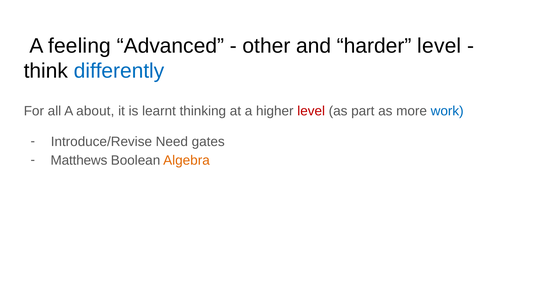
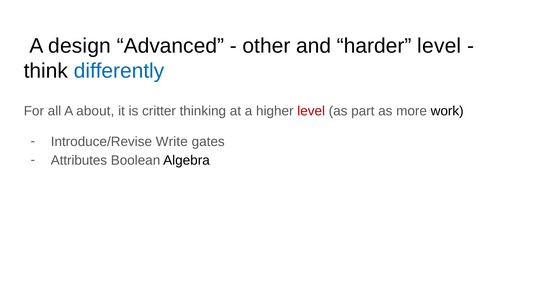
feeling: feeling -> design (80, 46)
learnt: learnt -> critter (159, 111)
work colour: blue -> black (447, 111)
Need: Need -> Write (172, 142)
Matthews: Matthews -> Attributes (79, 160)
Algebra colour: orange -> black (186, 160)
